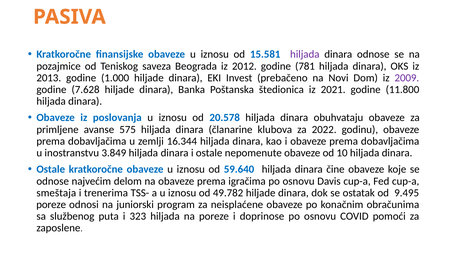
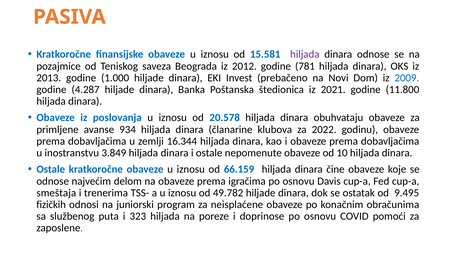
2009 colour: purple -> blue (407, 78)
7.628: 7.628 -> 4.287 (86, 90)
575: 575 -> 934 (128, 129)
59.640: 59.640 -> 66.159 (239, 169)
poreze: poreze -> fizičkih (51, 204)
